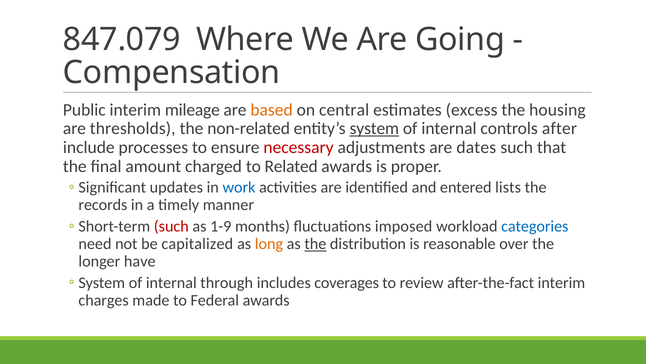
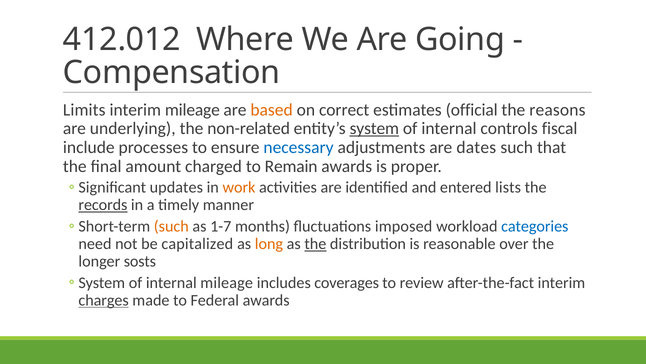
847.079: 847.079 -> 412.012 (122, 39)
Public: Public -> Limits (84, 110)
central: central -> correct (344, 110)
excess: excess -> official (472, 110)
housing: housing -> reasons (557, 110)
thresholds: thresholds -> underlying (133, 128)
after: after -> fiscal (560, 128)
necessary colour: red -> blue (299, 147)
Related: Related -> Remain (291, 166)
work colour: blue -> orange (239, 187)
records underline: none -> present (103, 205)
such colour: red -> orange (171, 226)
1-9: 1-9 -> 1-7 (221, 226)
have: have -> sosts (140, 261)
internal through: through -> mileage (227, 282)
charges underline: none -> present (104, 300)
